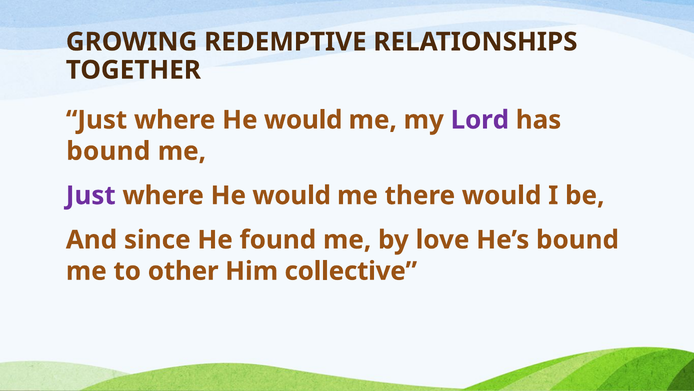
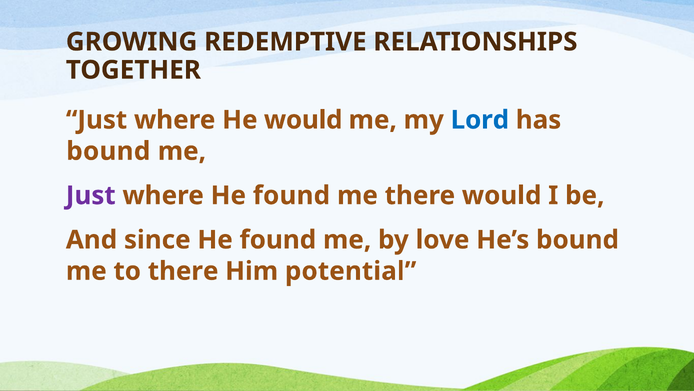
Lord colour: purple -> blue (480, 120)
would: would -> found (291, 195)
to other: other -> there (183, 271)
collective: collective -> potential (351, 271)
